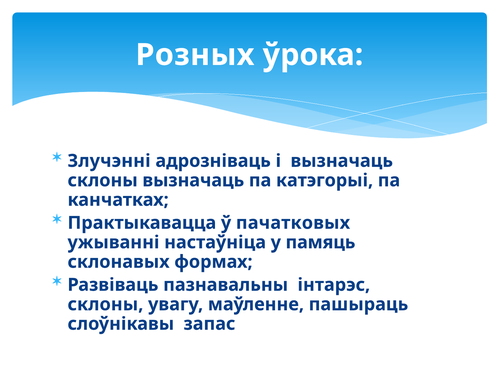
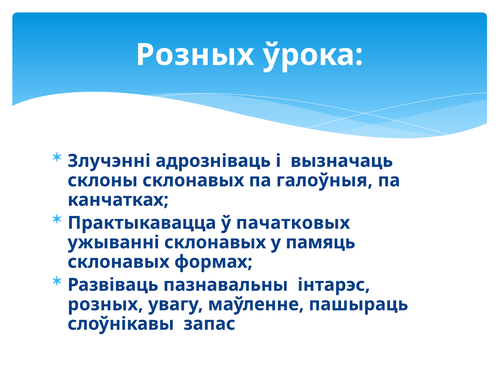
склоны вызначаць: вызначаць -> склонавых (193, 180)
катэгорыі: катэгорыі -> галоўныя (324, 180)
ужыванні настаўніца: настаўніца -> склонавых (215, 242)
склоны: склоны -> розных (105, 304)
